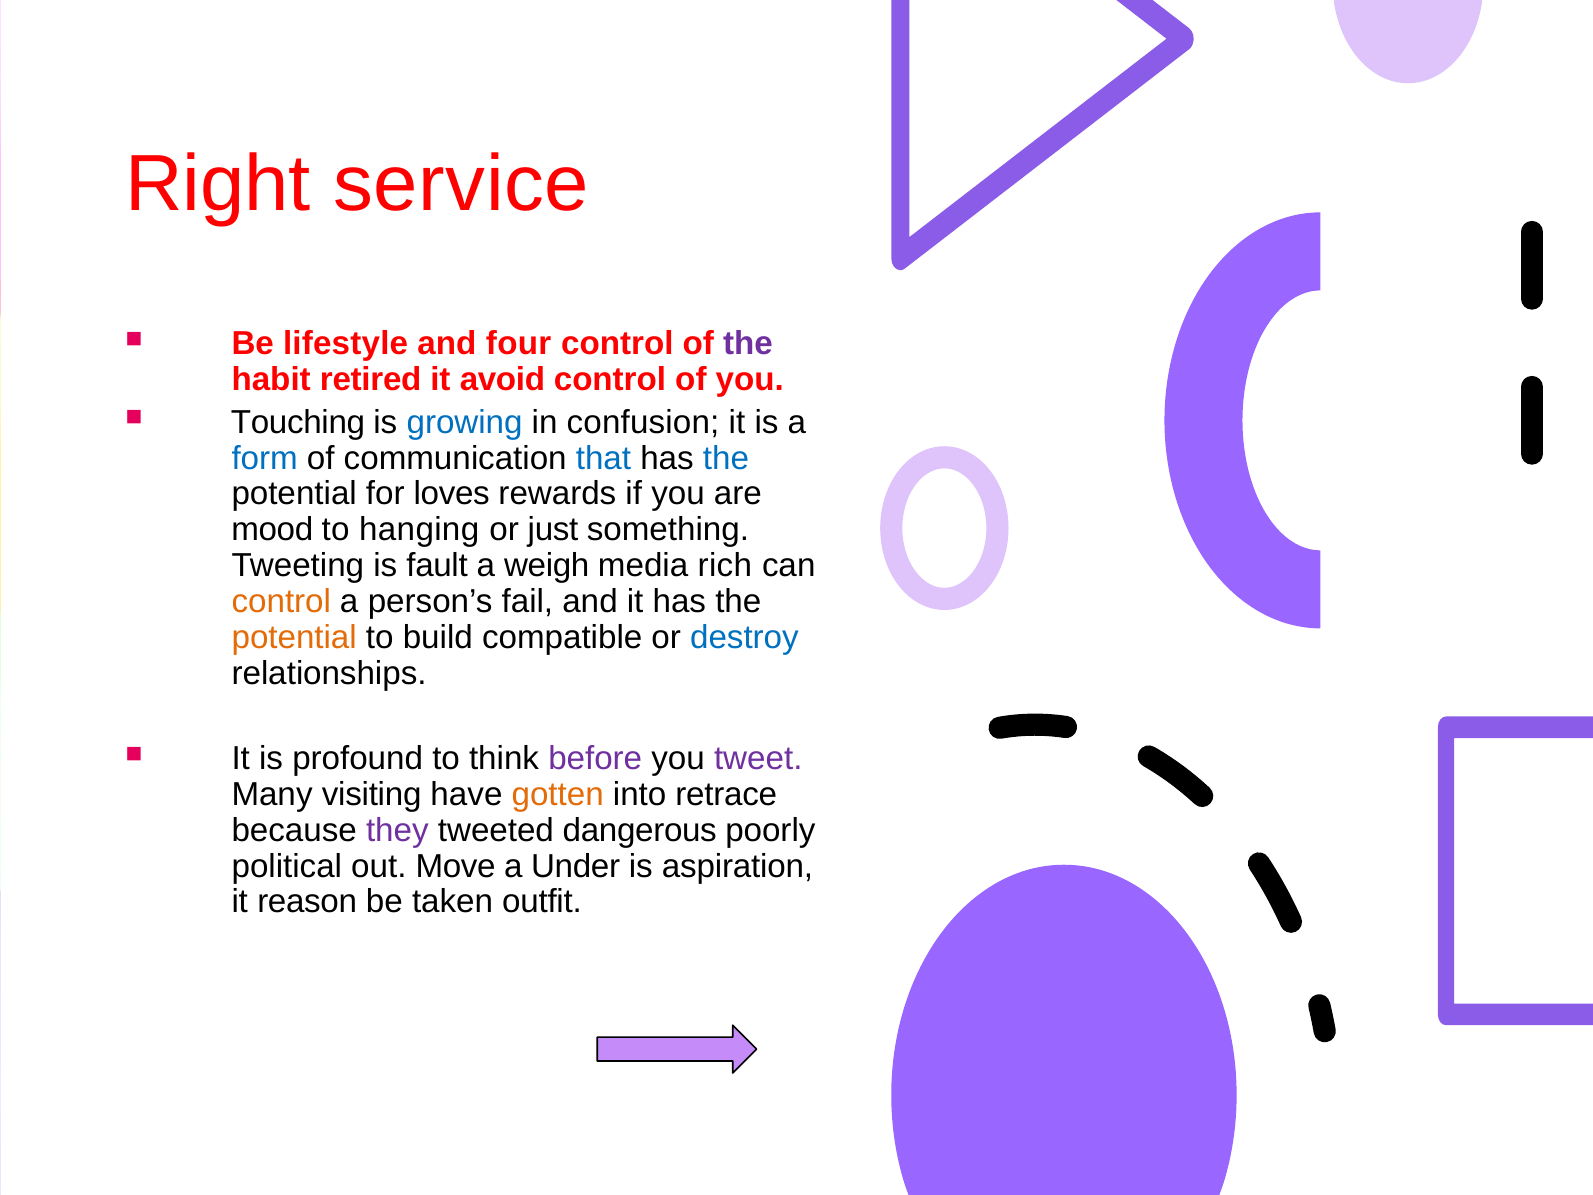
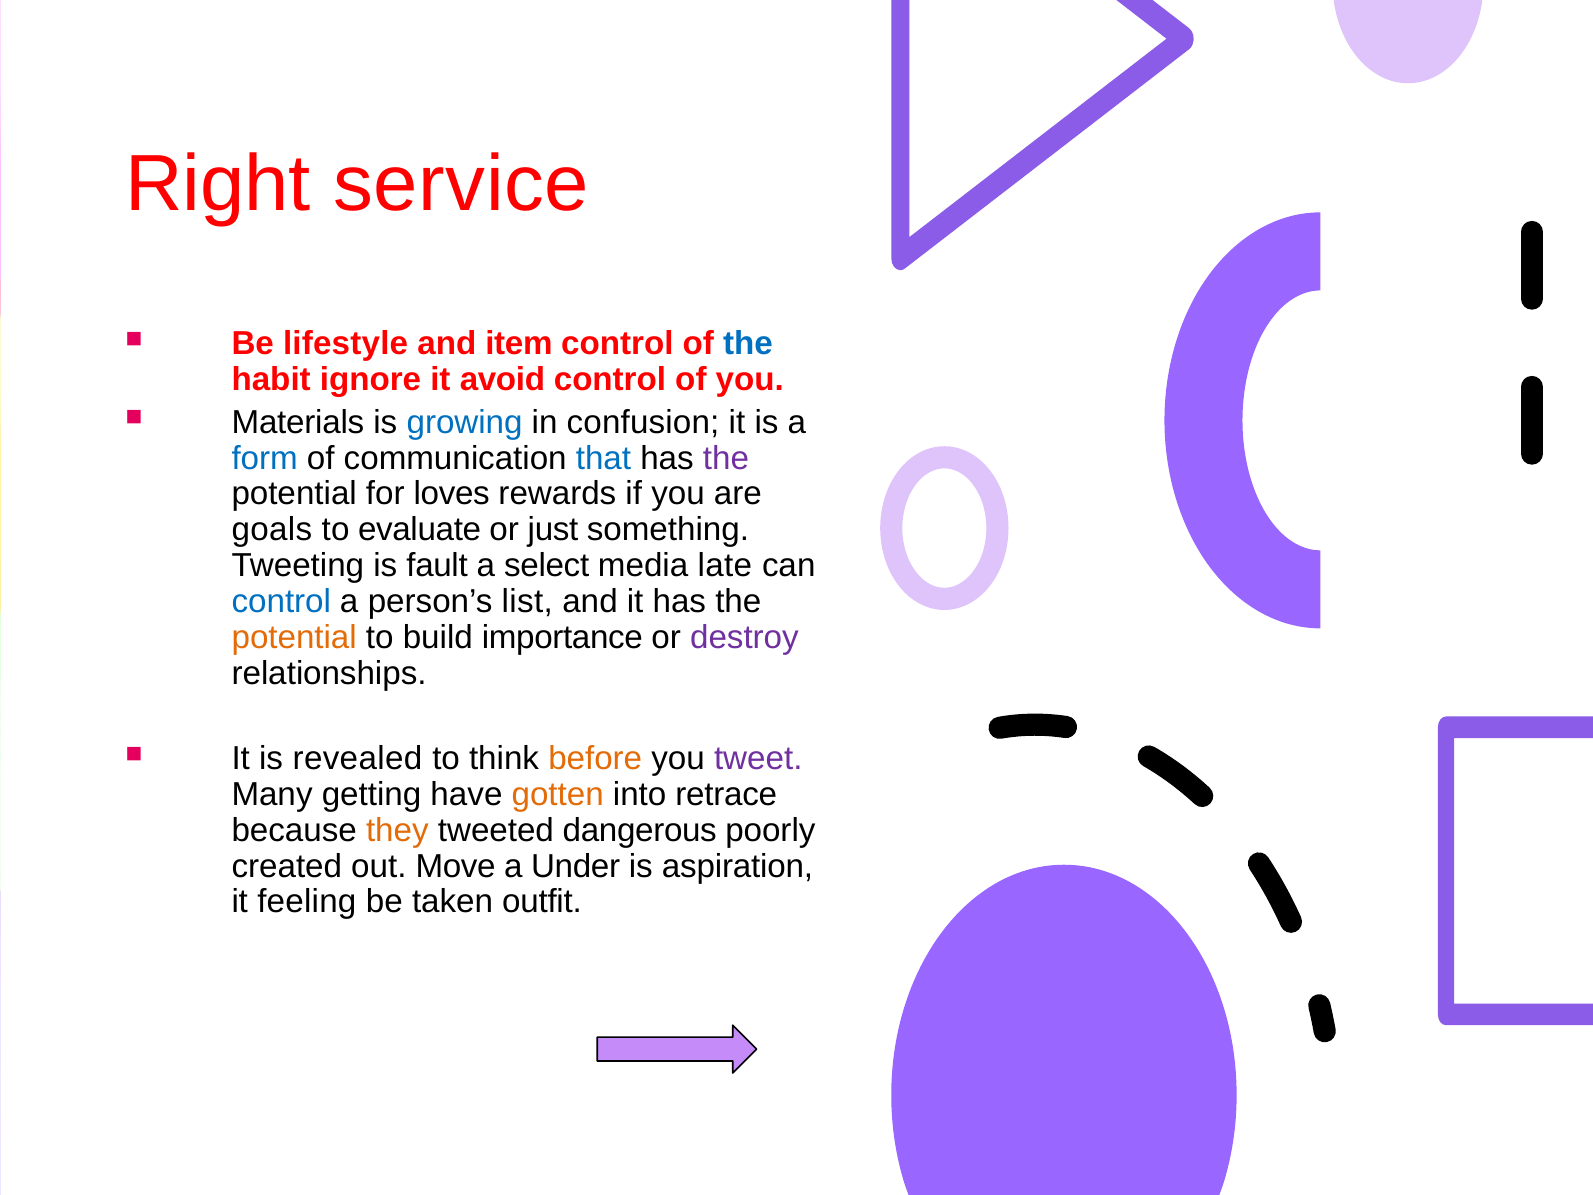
four: four -> item (519, 344)
the colour: purple -> blue (748, 344)
retired: retired -> ignore (371, 380)
Touching: Touching -> Materials (298, 422)
the colour: blue -> purple (726, 458)
mood: mood -> goals (272, 530)
hanging: hanging -> evaluate (420, 530)
weigh: weigh -> select (547, 566)
rich: rich -> late (725, 566)
control colour: orange -> blue (281, 601)
fail: fail -> list (527, 601)
compatible: compatible -> importance (562, 637)
destroy colour: blue -> purple (744, 637)
profound: profound -> revealed (357, 758)
before colour: purple -> orange (595, 758)
visiting: visiting -> getting (372, 794)
they colour: purple -> orange (397, 830)
political: political -> created (287, 866)
reason: reason -> feeling (307, 902)
